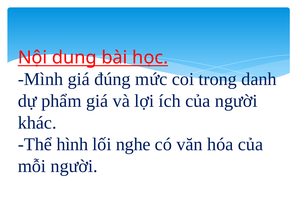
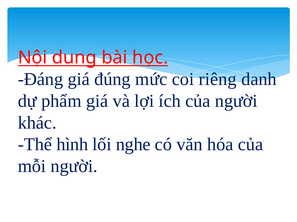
Mình: Mình -> Đáng (40, 79)
trong: trong -> riêng (218, 79)
